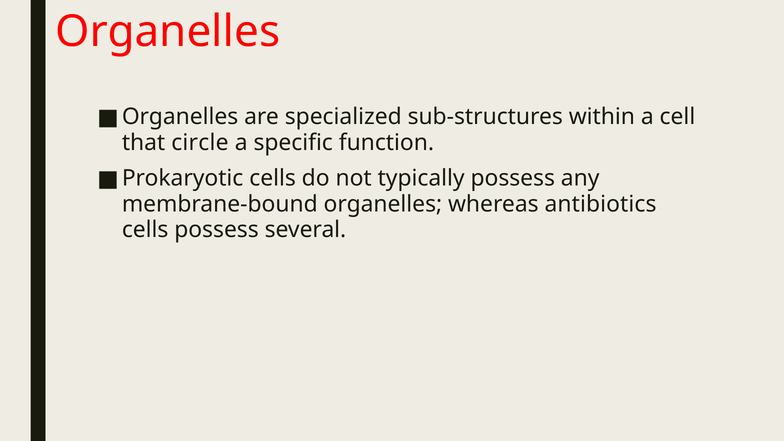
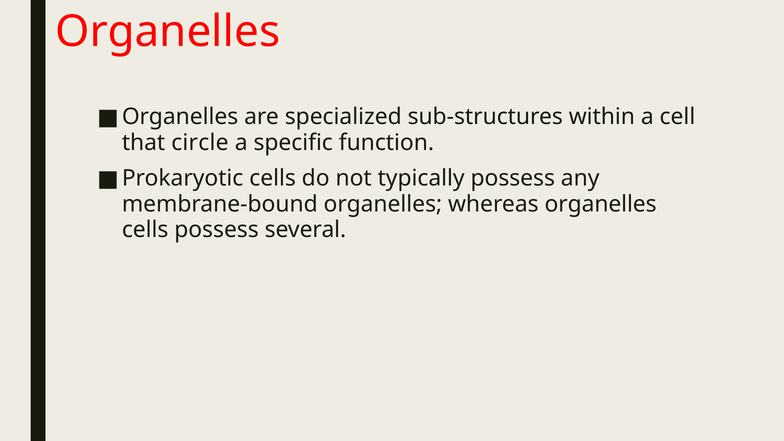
whereas antibiotics: antibiotics -> organelles (601, 204)
